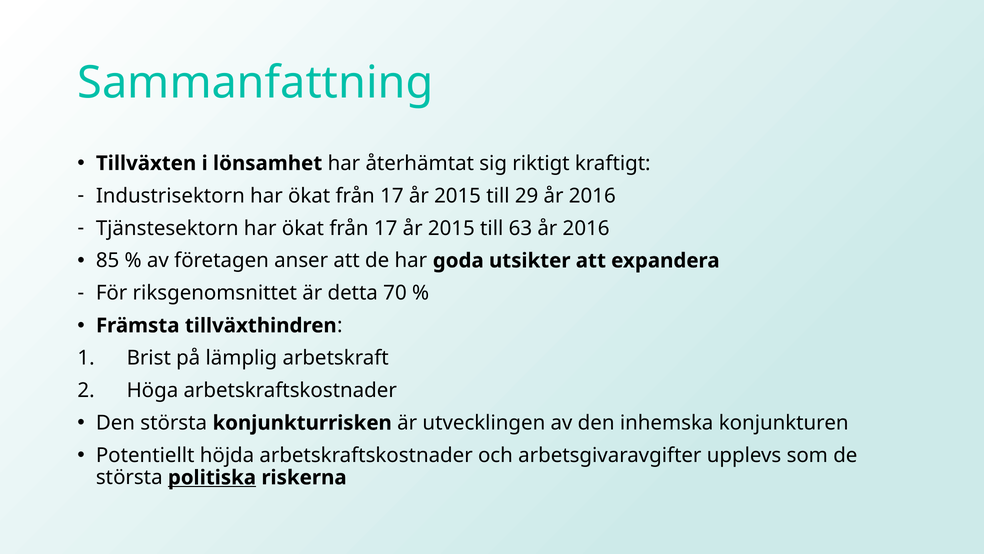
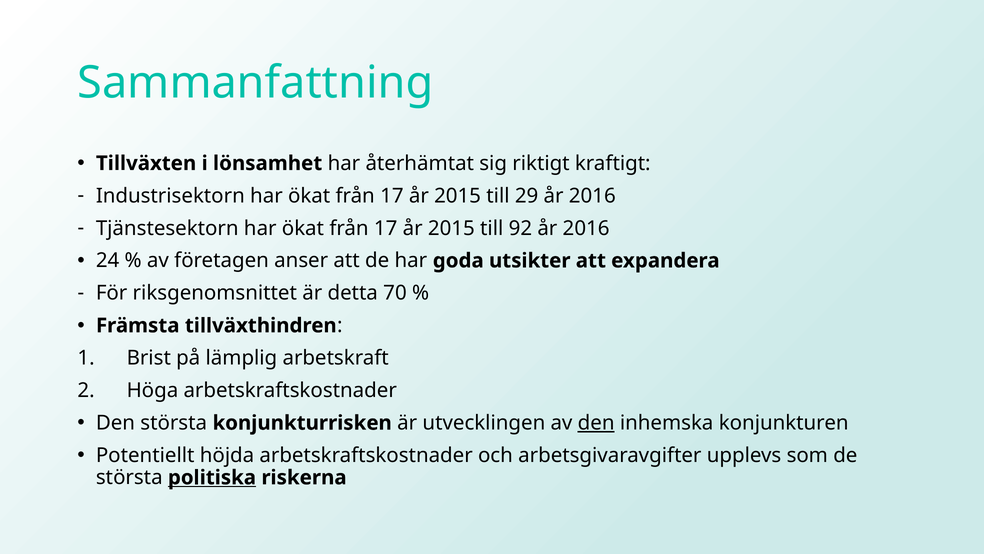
63: 63 -> 92 (520, 228)
85: 85 -> 24 (108, 260)
den underline: none -> present (596, 423)
